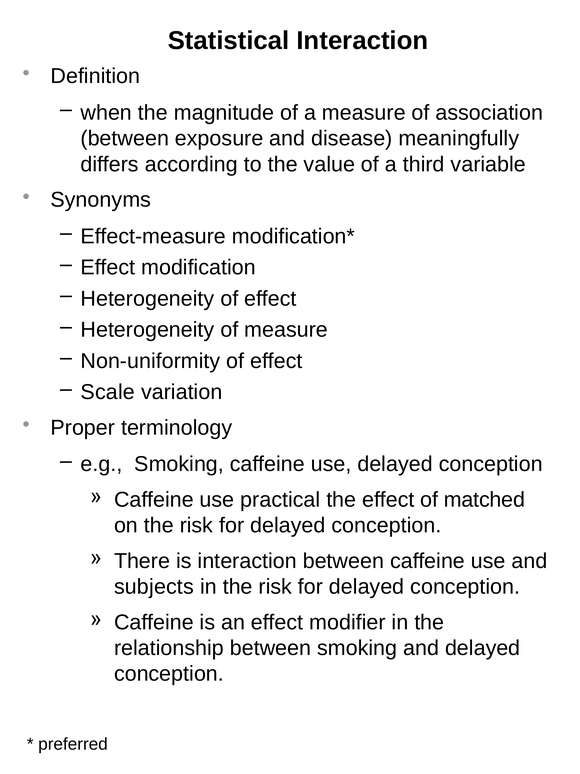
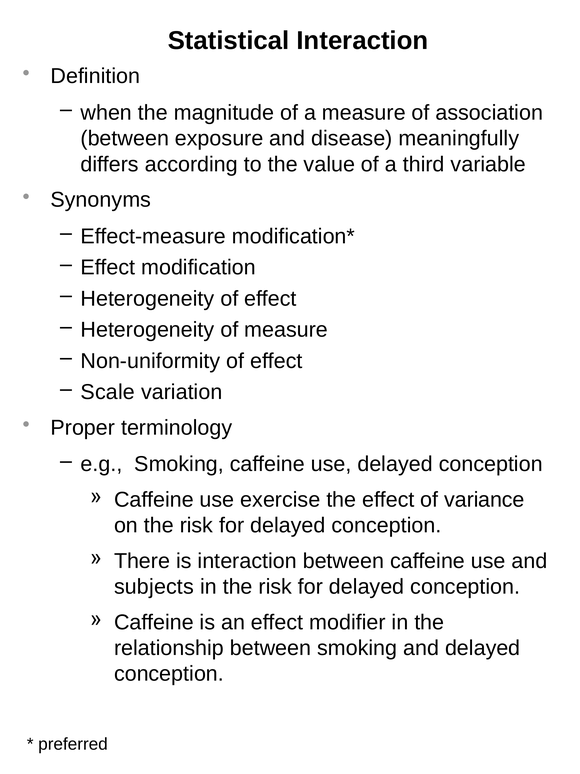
practical: practical -> exercise (280, 499)
matched: matched -> variance (484, 499)
